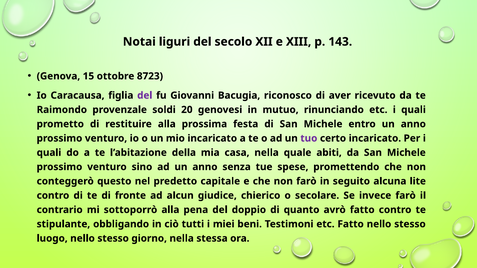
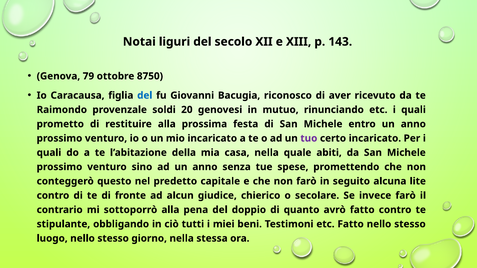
15: 15 -> 79 (88, 76)
8723: 8723 -> 8750 (150, 76)
del colour: purple -> blue (145, 96)
